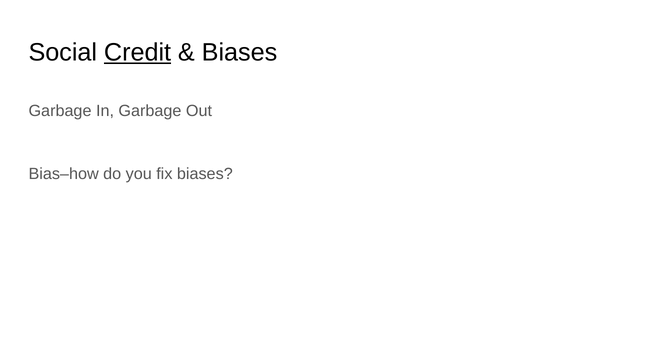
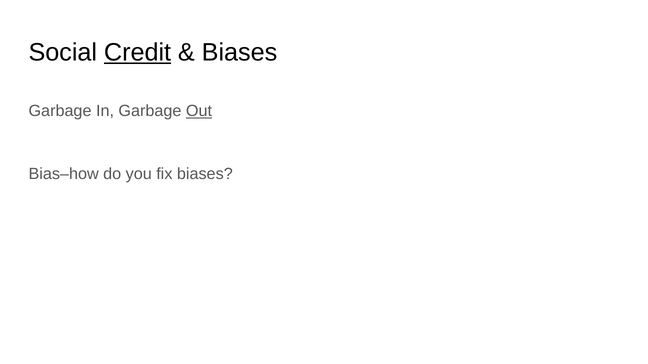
Out underline: none -> present (199, 111)
